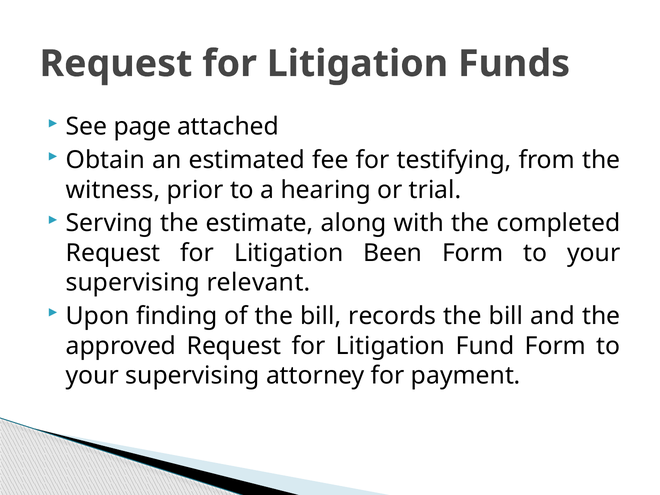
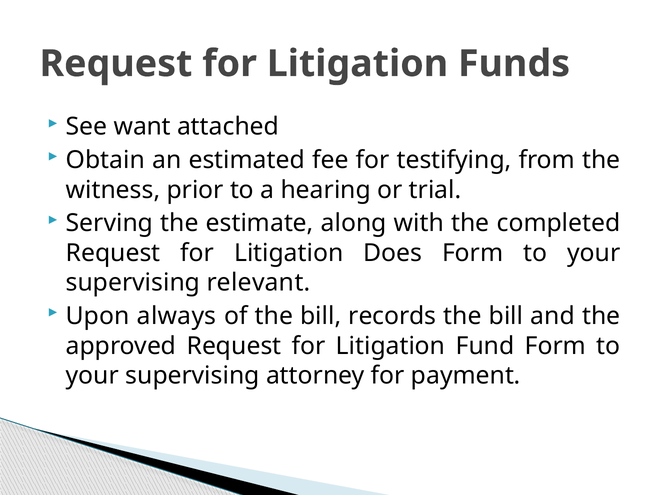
page: page -> want (142, 127)
Been: Been -> Does (393, 253)
finding: finding -> always (177, 316)
